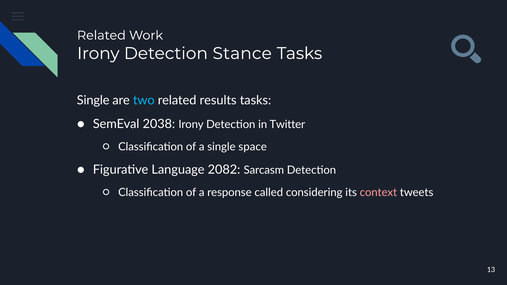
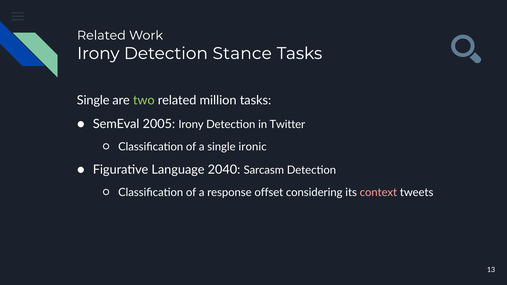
two colour: light blue -> light green (144, 100)
results: results -> million (218, 100)
2038: 2038 -> 2005 (159, 124)
space: space -> ironic (253, 147)
2082: 2082 -> 2040 (224, 170)
called: called -> offset (269, 193)
